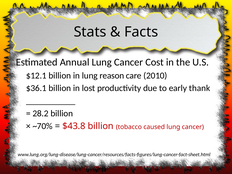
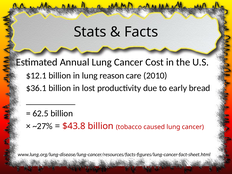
thank: thank -> bread (200, 88)
28.2: 28.2 -> 62.5 (40, 113)
~70%: ~70% -> ~27% (43, 126)
